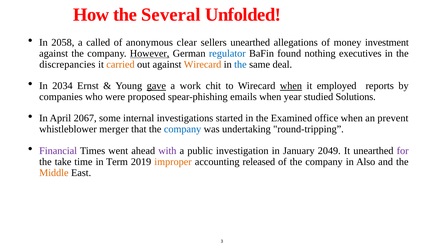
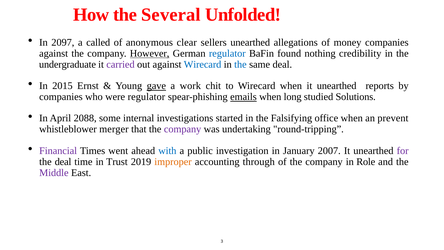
2058: 2058 -> 2097 (63, 42)
money investment: investment -> companies (387, 42)
executives: executives -> credibility (360, 53)
discrepancies: discrepancies -> undergraduate (67, 64)
carried colour: orange -> purple (120, 64)
Wirecard colour: orange -> blue (203, 64)
2034: 2034 -> 2015 (62, 86)
when underline: present -> none (291, 86)
employed: employed -> unearthed (337, 86)
were proposed: proposed -> regulator (146, 97)
emails underline: none -> present (243, 97)
year: year -> long (293, 97)
2067: 2067 -> 2088 (85, 118)
Examined: Examined -> Falsifying (291, 118)
company colour: blue -> purple (183, 129)
with colour: purple -> blue (167, 151)
2049: 2049 -> 2007 (329, 151)
the take: take -> deal (63, 162)
Term: Term -> Trust (117, 162)
released: released -> through (259, 162)
Also: Also -> Role (366, 162)
Middle colour: orange -> purple (54, 173)
